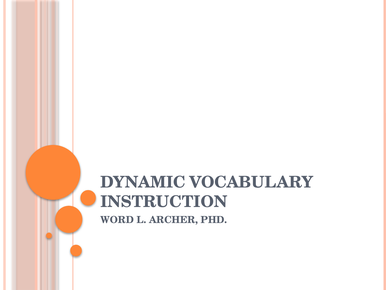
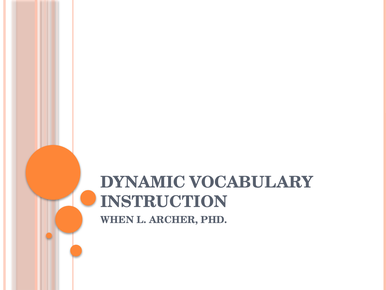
WORD: WORD -> WHEN (117, 220)
